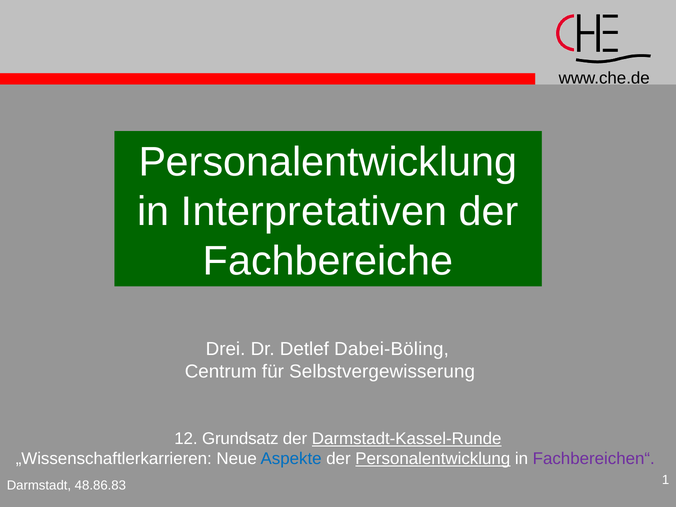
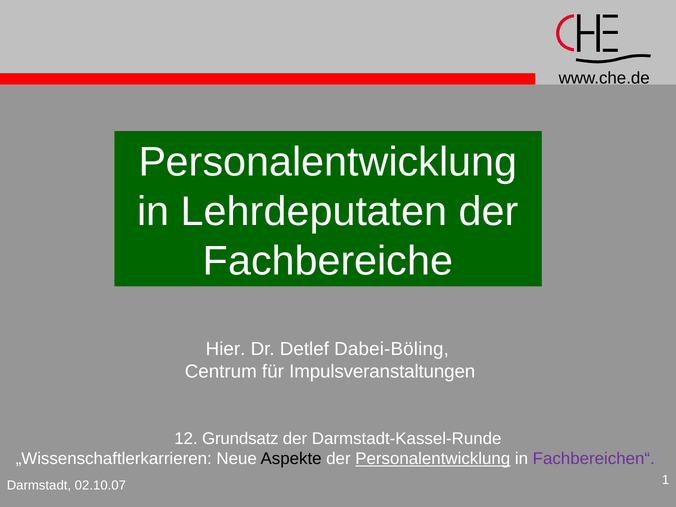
Interpretativen: Interpretativen -> Lehrdeputaten (314, 212)
Drei: Drei -> Hier (226, 349)
Selbstvergewisserung: Selbstvergewisserung -> Impulsveranstaltungen (382, 372)
Darmstadt-Kassel-Runde underline: present -> none (407, 439)
Aspekte colour: blue -> black (291, 459)
48.86.83: 48.86.83 -> 02.10.07 (100, 485)
